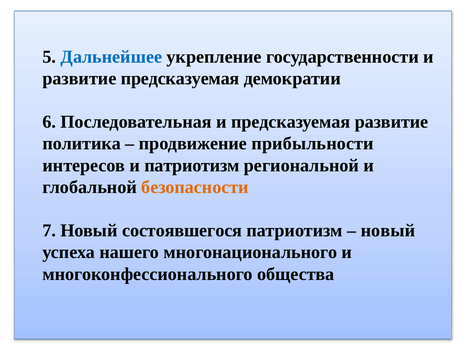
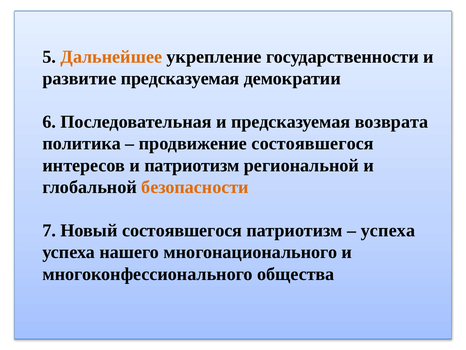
Дальнейшее colour: blue -> orange (111, 57)
предсказуемая развитие: развитие -> возврата (391, 122)
продвижение прибыльности: прибыльности -> состоявшегося (313, 143)
новый: новый -> успеха (388, 230)
